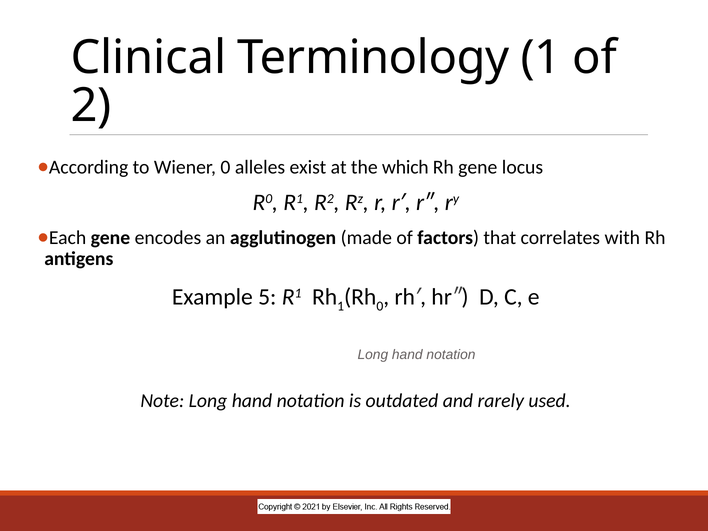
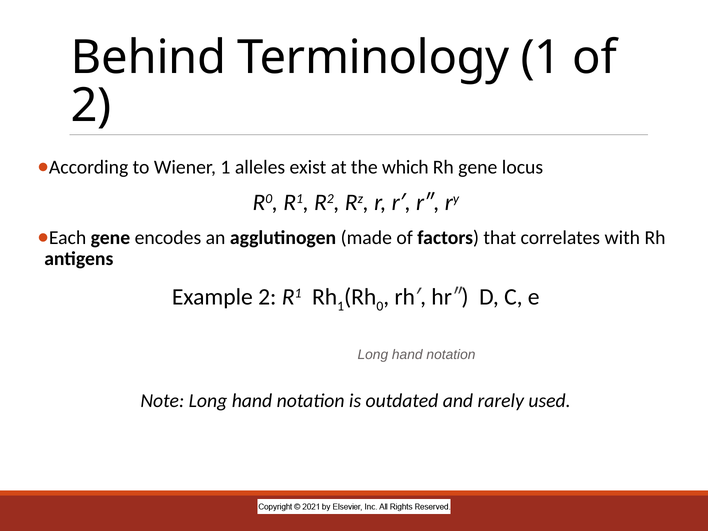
Clinical: Clinical -> Behind (149, 58)
Wiener 0: 0 -> 1 (225, 167)
Example 5: 5 -> 2 (267, 297)
